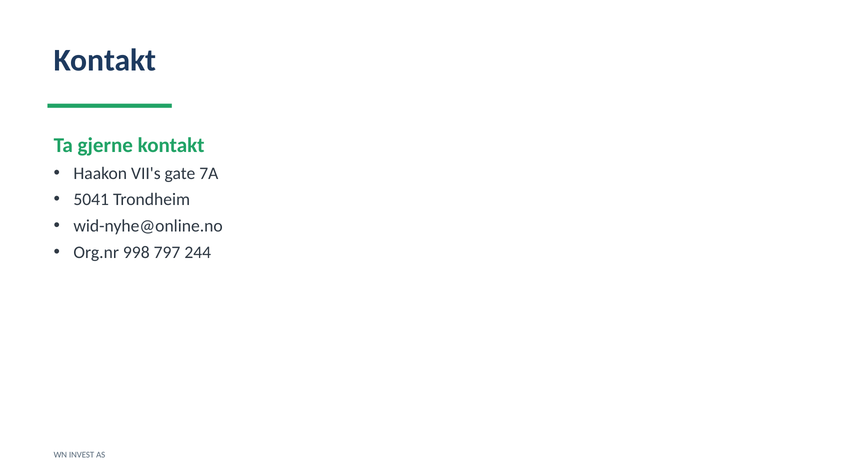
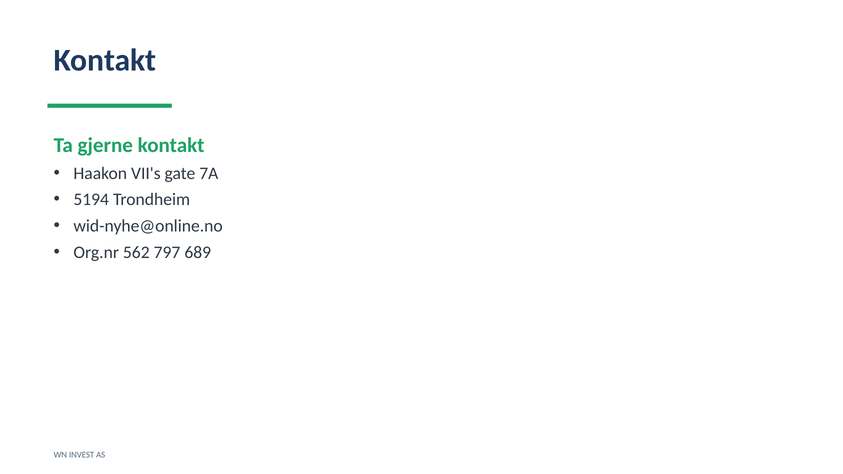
5041: 5041 -> 5194 (91, 200)
998: 998 -> 562 (136, 252)
244: 244 -> 689 (198, 252)
